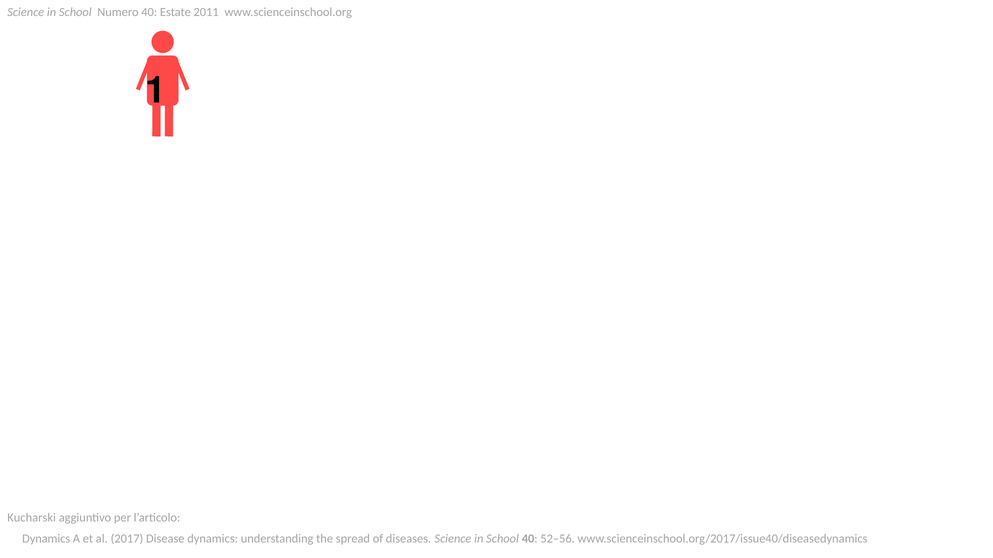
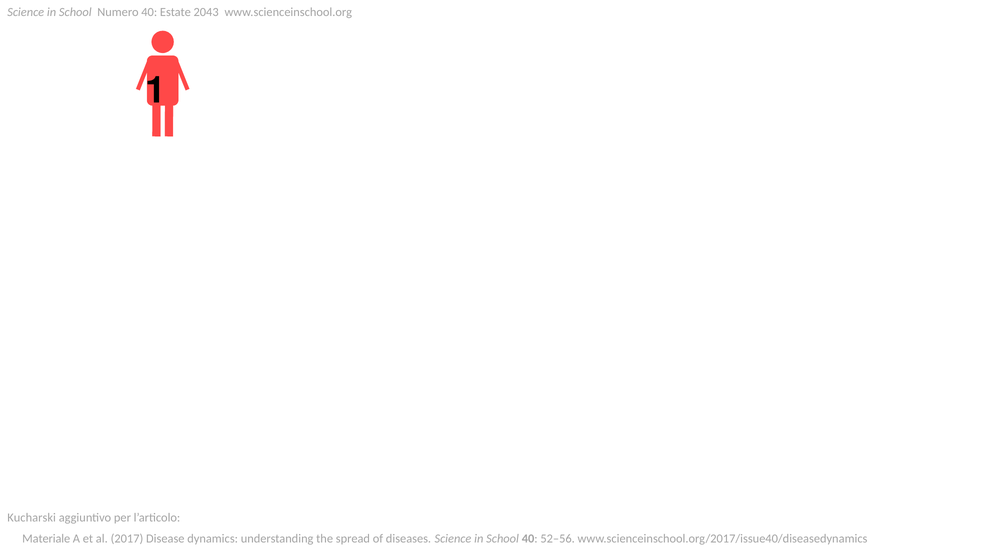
2011: 2011 -> 2043 (206, 12)
Dynamics: Dynamics -> Materiale (46, 539)
